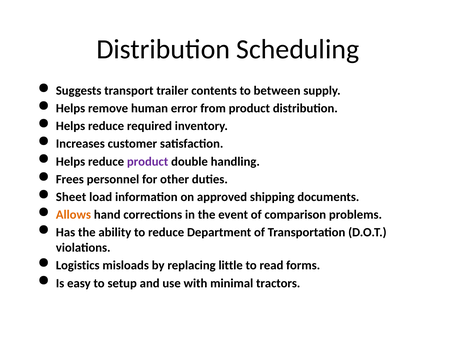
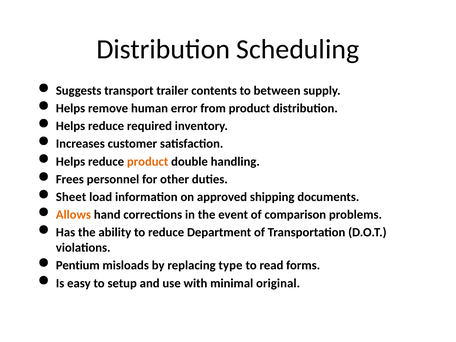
product colour: purple -> orange (148, 162)
Logistics: Logistics -> Pentium (78, 265)
little: little -> type (231, 265)
tractors: tractors -> original (278, 283)
